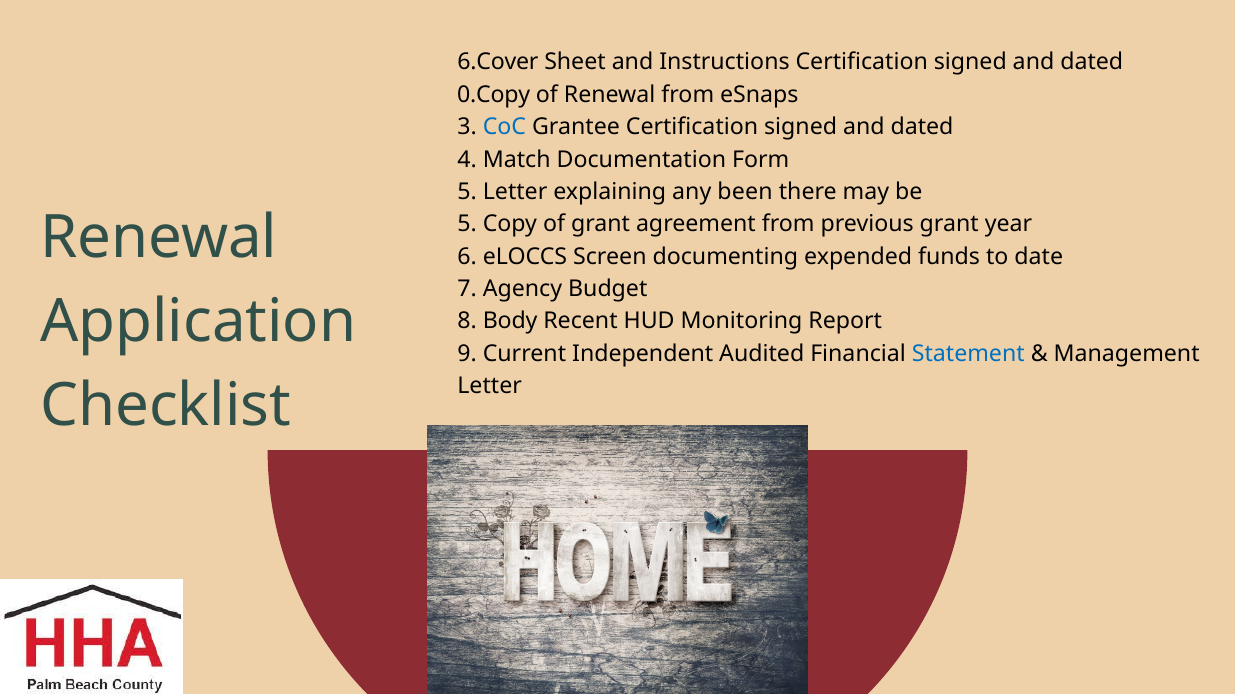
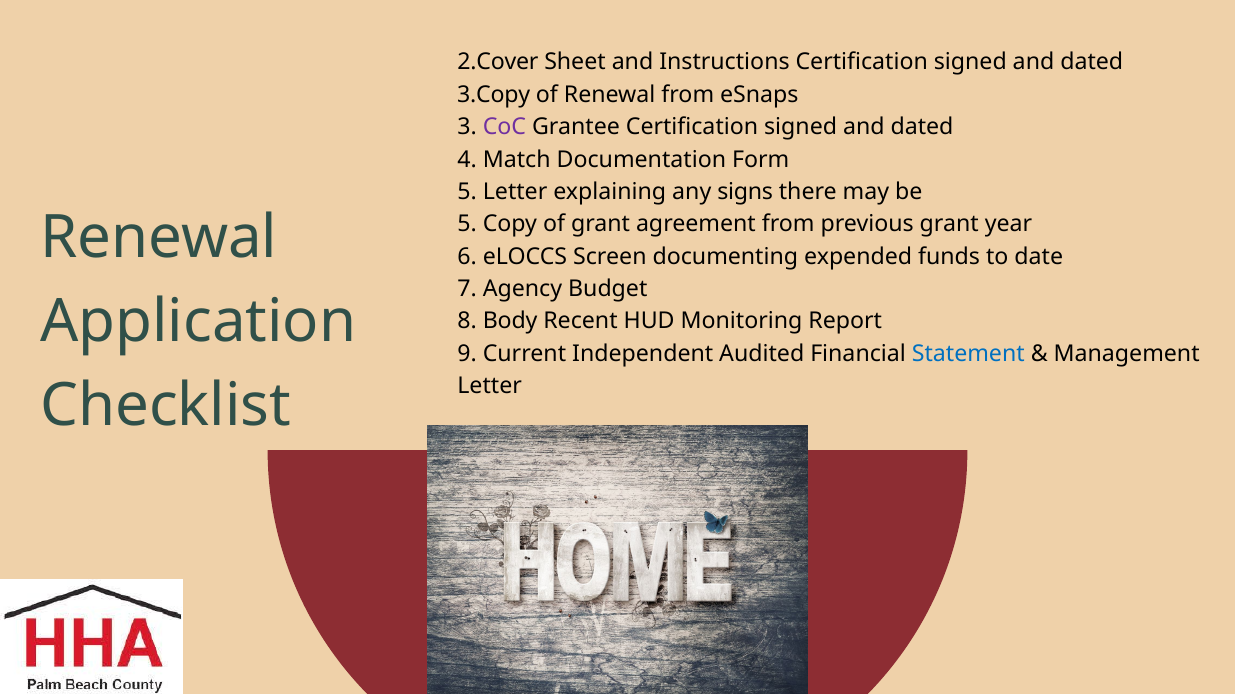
6.Cover: 6.Cover -> 2.Cover (498, 62)
0.Copy: 0.Copy -> 3.Copy (494, 95)
CoC colour: blue -> purple (504, 127)
been: been -> signs (745, 192)
